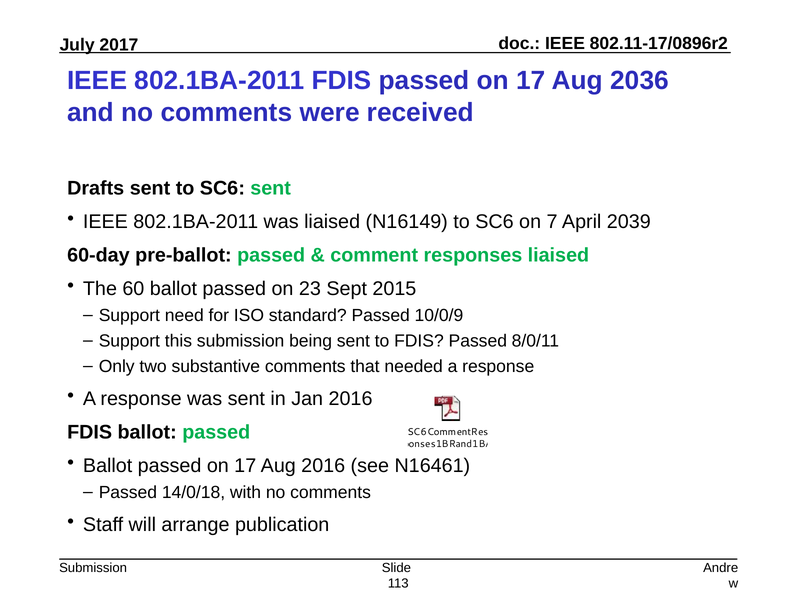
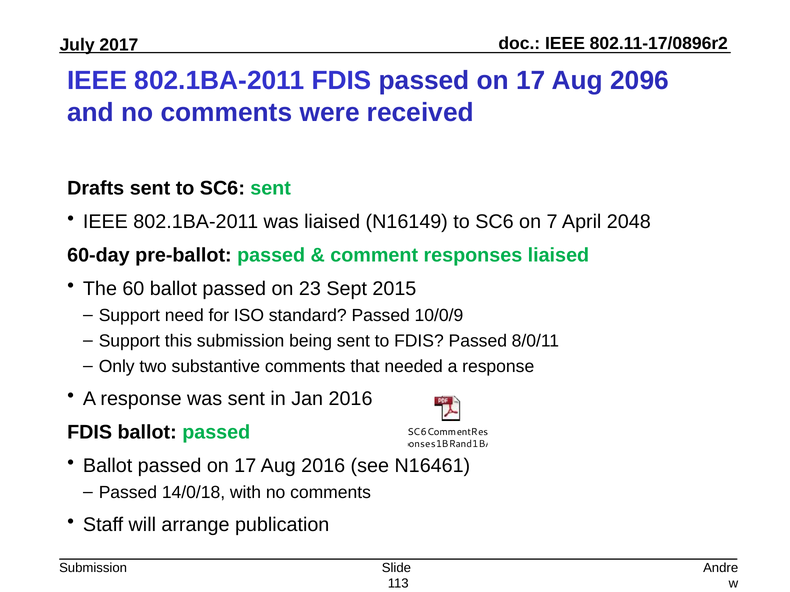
2036: 2036 -> 2096 (640, 81)
2039: 2039 -> 2048 (629, 222)
